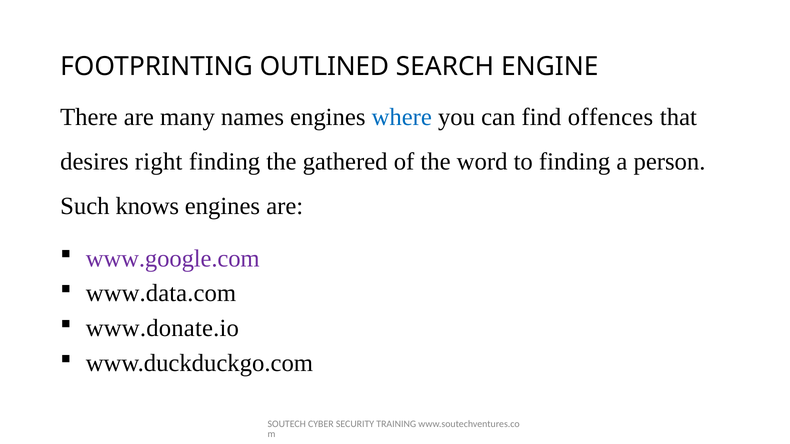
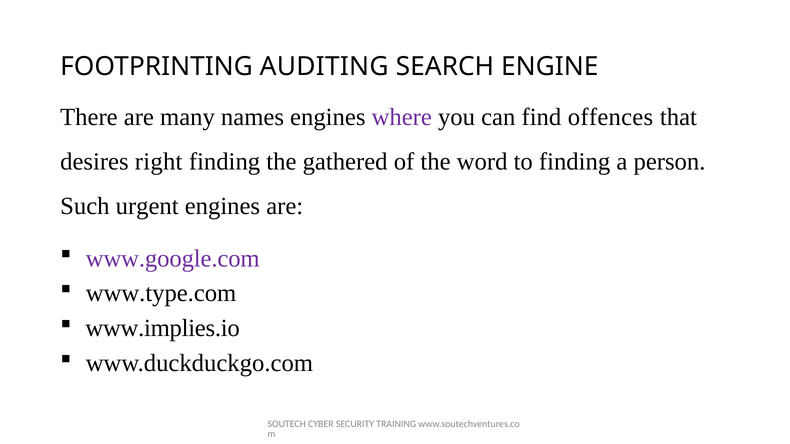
OUTLINED: OUTLINED -> AUDITING (324, 66)
where colour: blue -> purple (402, 117)
knows: knows -> urgent (147, 206)
www.data.com: www.data.com -> www.type.com (161, 293)
www.donate.io: www.donate.io -> www.implies.io (163, 328)
